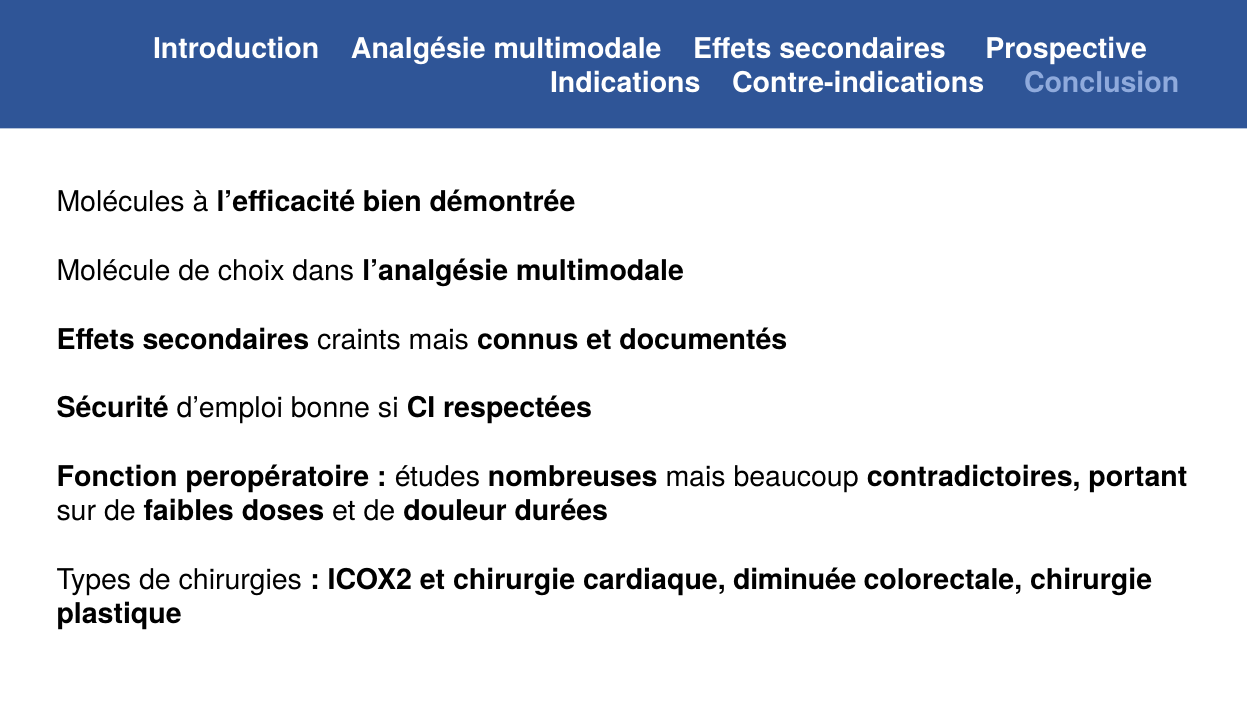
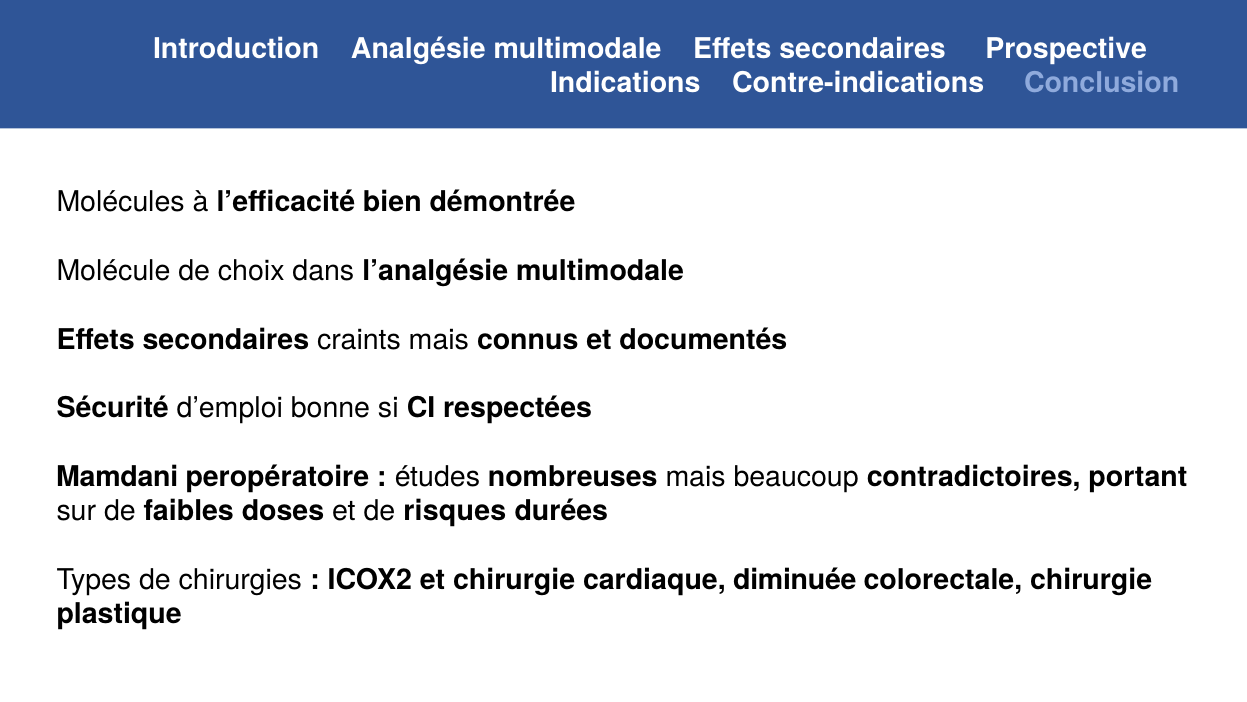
Fonction: Fonction -> Mamdani (117, 476)
douleur: douleur -> risques (455, 511)
